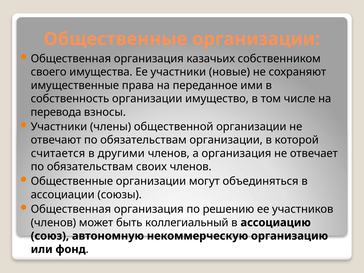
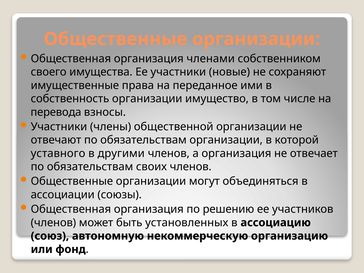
казачьих: казачьих -> членами (211, 59)
считается: считается -> уставного (58, 153)
коллегиальный: коллегиальный -> установленных (187, 223)
